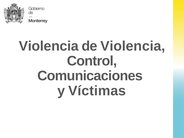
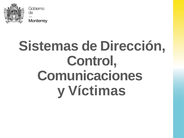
Violencia: Violencia -> Sistemas (49, 46)
de Violencia: Violencia -> Dirección (133, 46)
